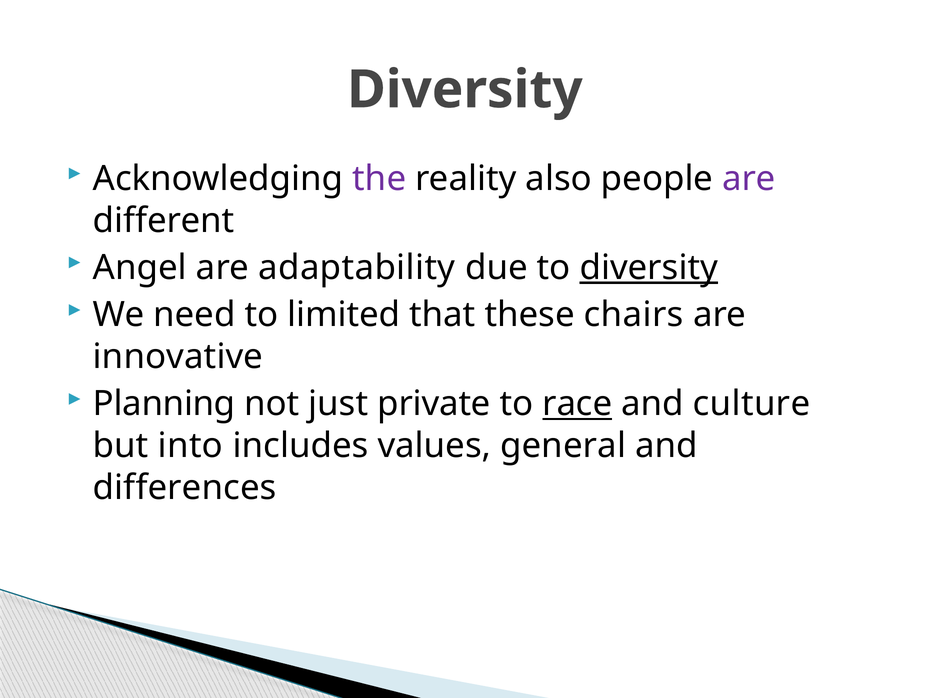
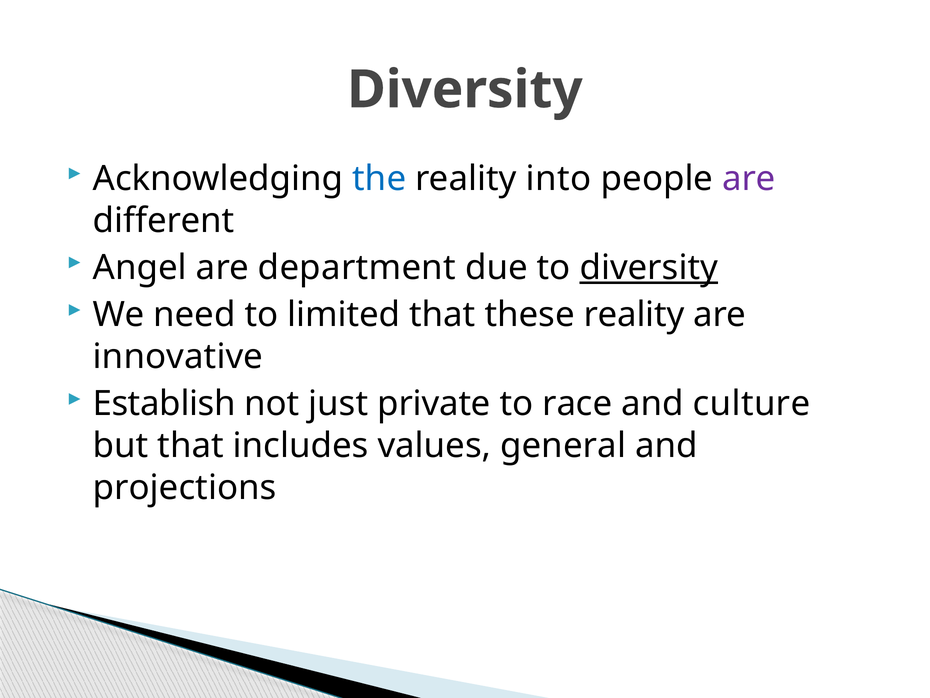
the colour: purple -> blue (379, 179)
also: also -> into (559, 179)
adaptability: adaptability -> department (357, 268)
these chairs: chairs -> reality (634, 315)
Planning: Planning -> Establish (164, 404)
race underline: present -> none (577, 404)
but into: into -> that (191, 445)
differences: differences -> projections (185, 487)
